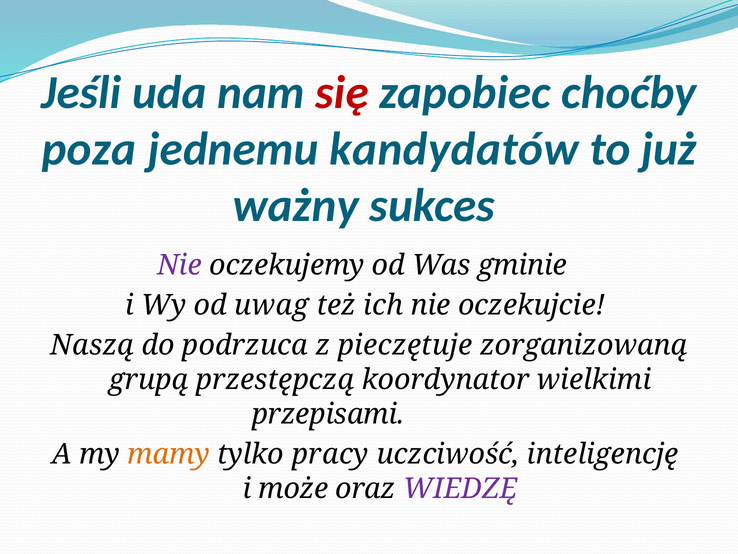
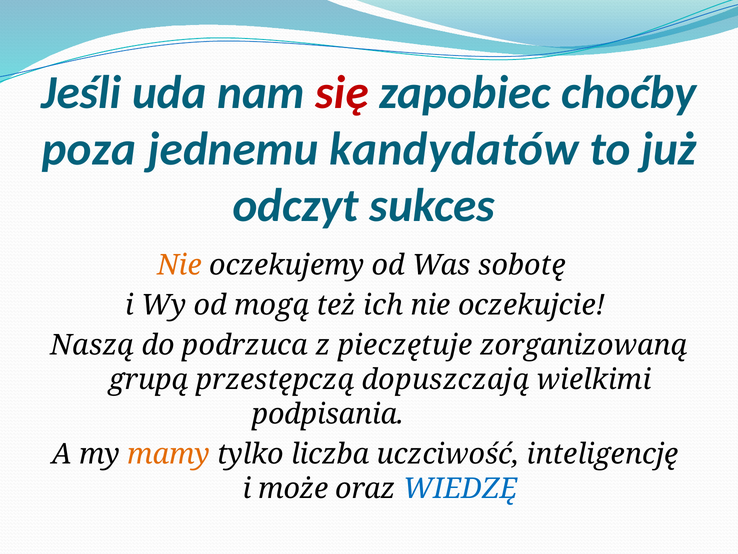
ważny: ważny -> odczyt (296, 206)
Nie colour: purple -> orange (179, 265)
gminie: gminie -> sobotę (522, 265)
uwag: uwag -> mogą (272, 305)
koordynator: koordynator -> dopuszczają (445, 380)
przepisami: przepisami -> podpisania (328, 414)
pracy: pracy -> liczba (330, 454)
WIEDZĘ colour: purple -> blue (460, 488)
